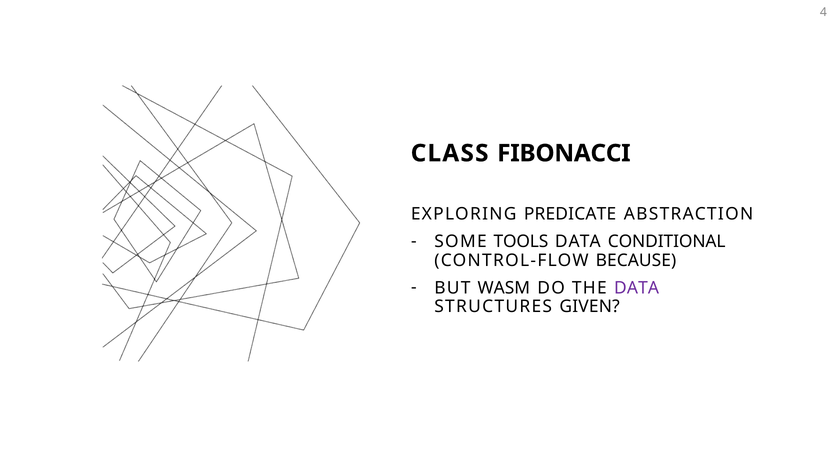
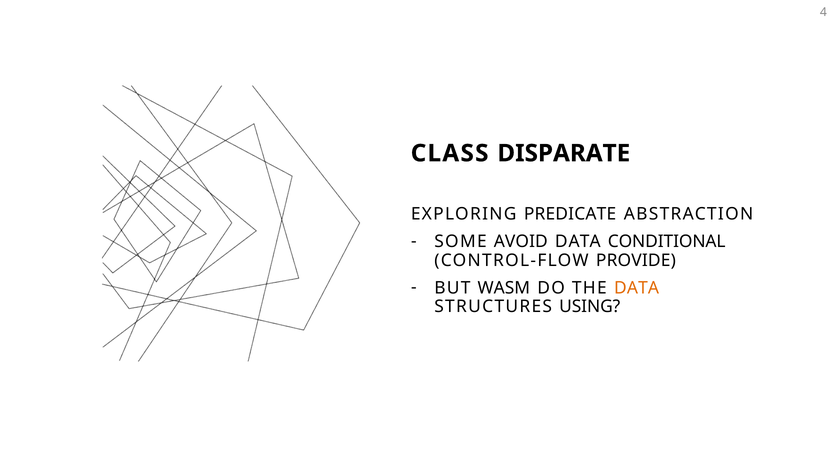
FIBONACCI: FIBONACCI -> DISPARATE (564, 153)
TOOLS: TOOLS -> AVOID (521, 241)
BECAUSE: BECAUSE -> PROVIDE (636, 260)
DATA colour: purple -> orange (637, 288)
GIVEN: GIVEN -> USING (590, 306)
